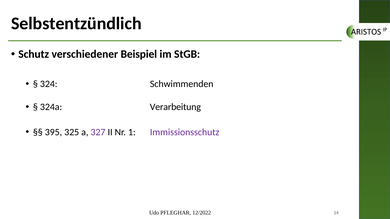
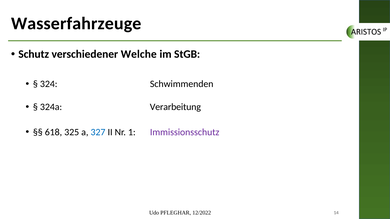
Selbstentzündlich: Selbstentzündlich -> Wasserfahrzeuge (76, 24)
Beispiel: Beispiel -> Welche (139, 54)
395: 395 -> 618 (53, 132)
327 colour: purple -> blue (98, 132)
